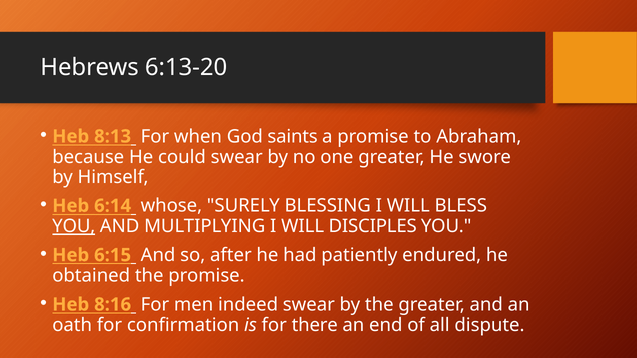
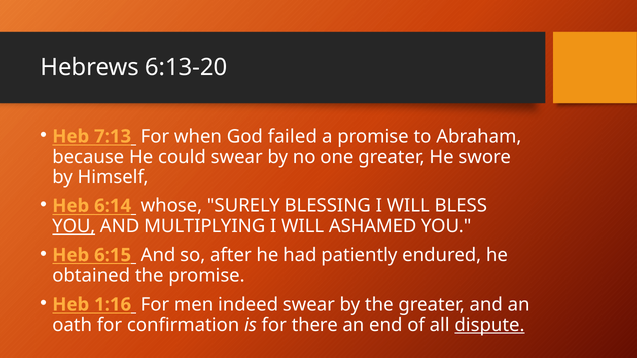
8:13: 8:13 -> 7:13 (113, 137)
saints: saints -> failed (292, 137)
DISCIPLES: DISCIPLES -> ASHAMED (373, 227)
8:16: 8:16 -> 1:16 (113, 305)
dispute underline: none -> present (490, 325)
